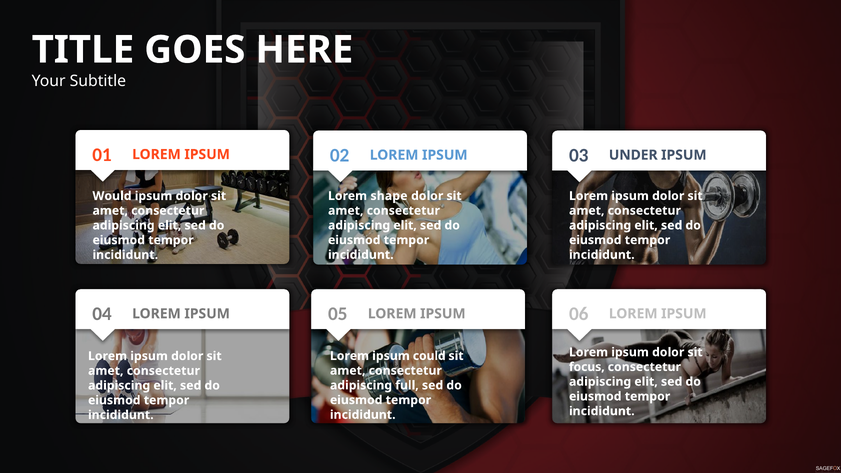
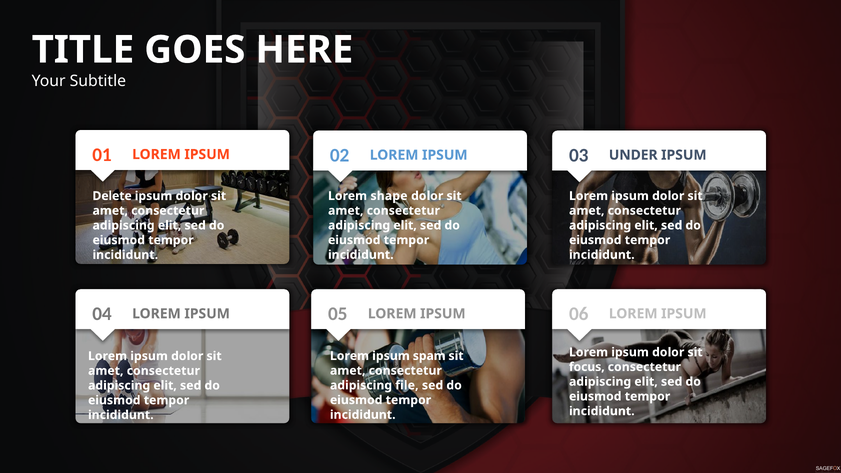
Would: Would -> Delete (112, 196)
could: could -> spam (429, 356)
full: full -> file (407, 385)
